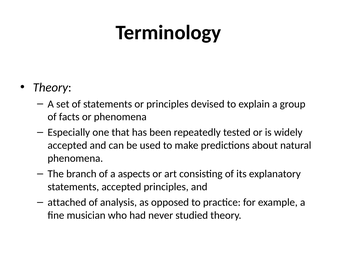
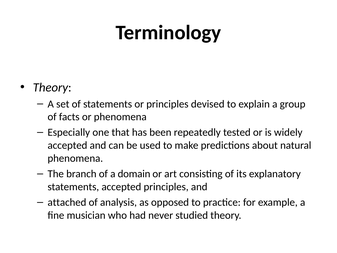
aspects: aspects -> domain (134, 174)
